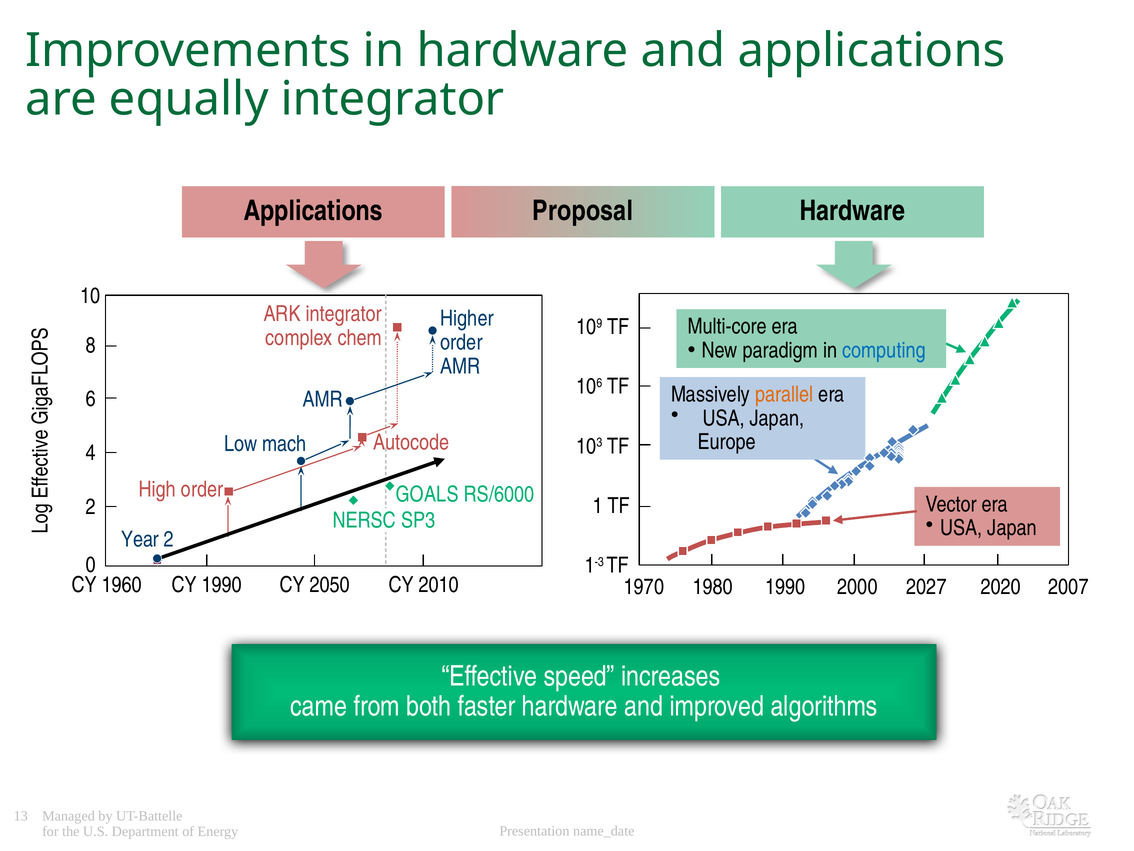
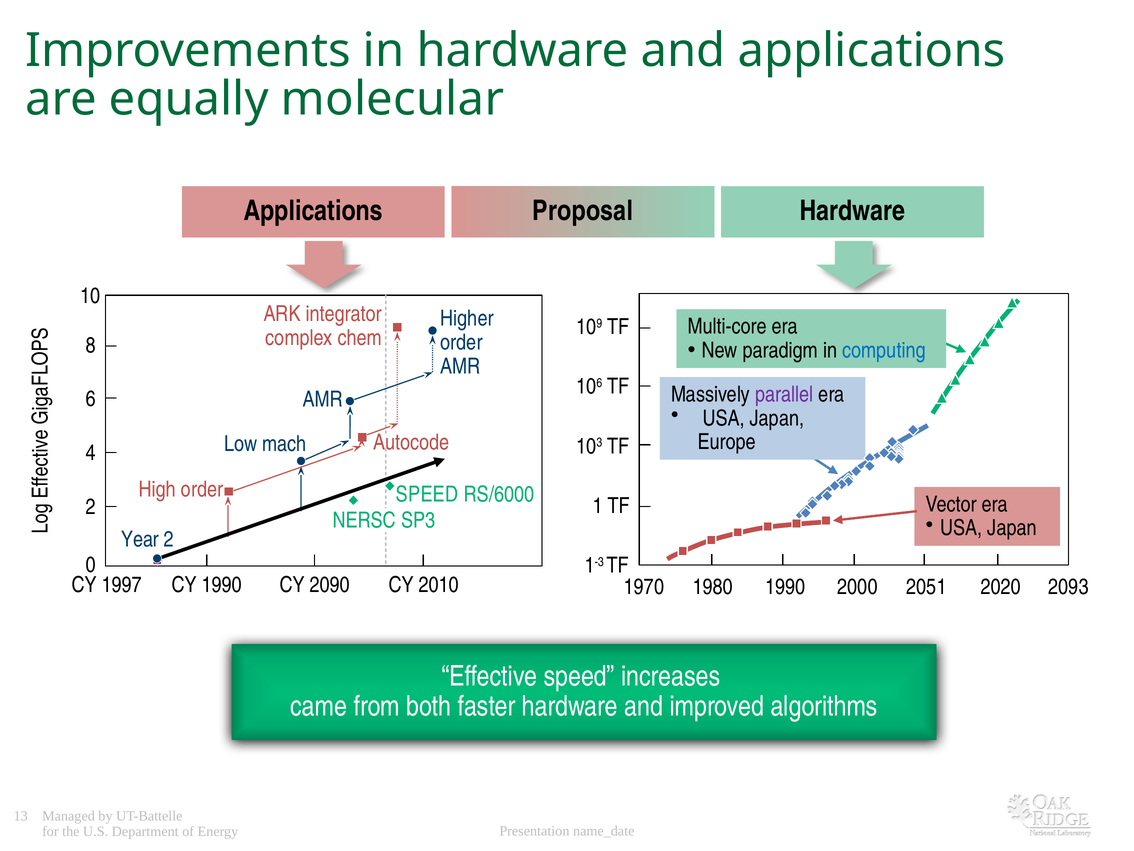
equally integrator: integrator -> molecular (392, 99)
parallel colour: orange -> purple (784, 394)
GOALS: GOALS -> SPEED (427, 494)
1960: 1960 -> 1997 (122, 585)
2050: 2050 -> 2090 (330, 585)
2027: 2027 -> 2051 (926, 586)
2007: 2007 -> 2093 (1068, 586)
